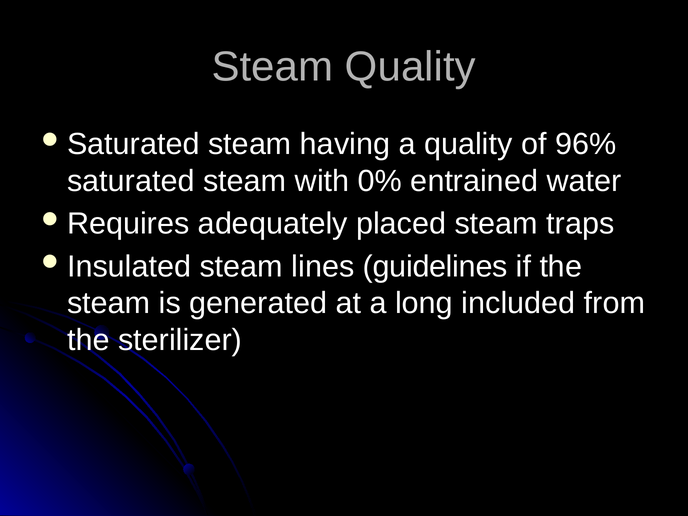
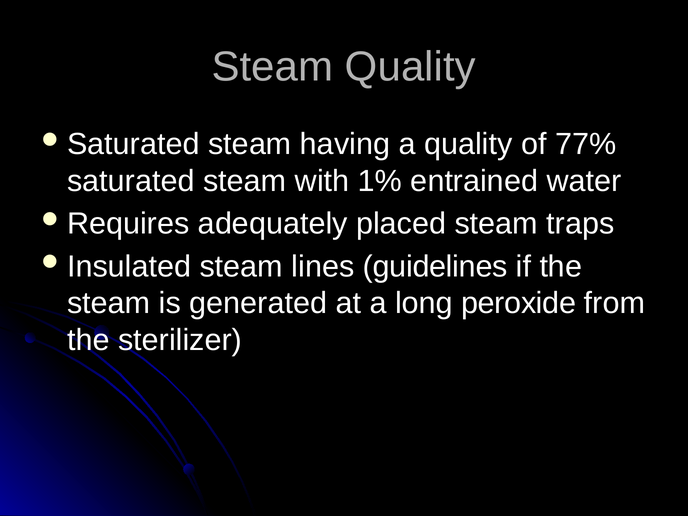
96%: 96% -> 77% (586, 144)
0%: 0% -> 1% (380, 181)
included: included -> peroxide (519, 303)
